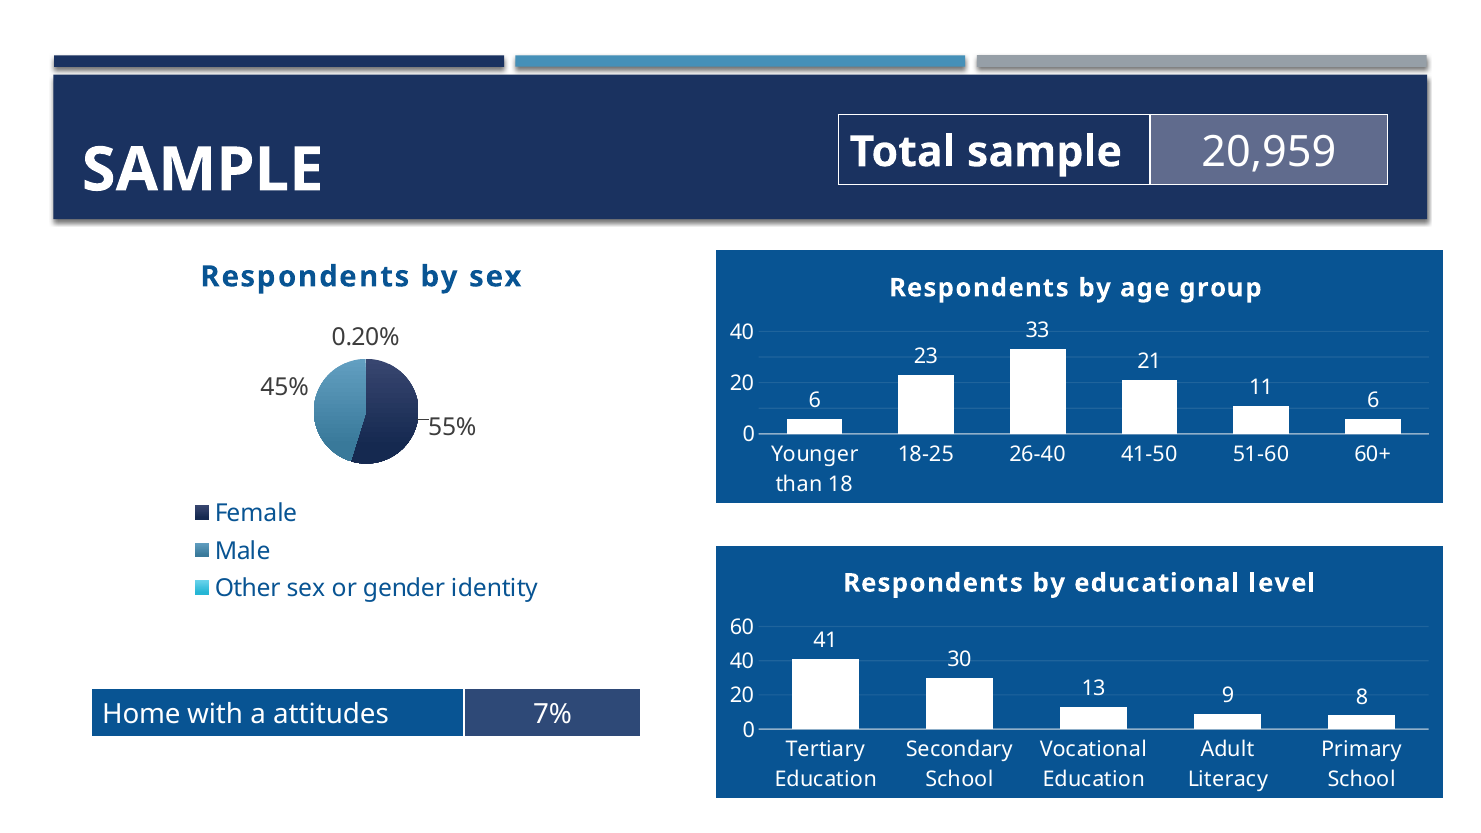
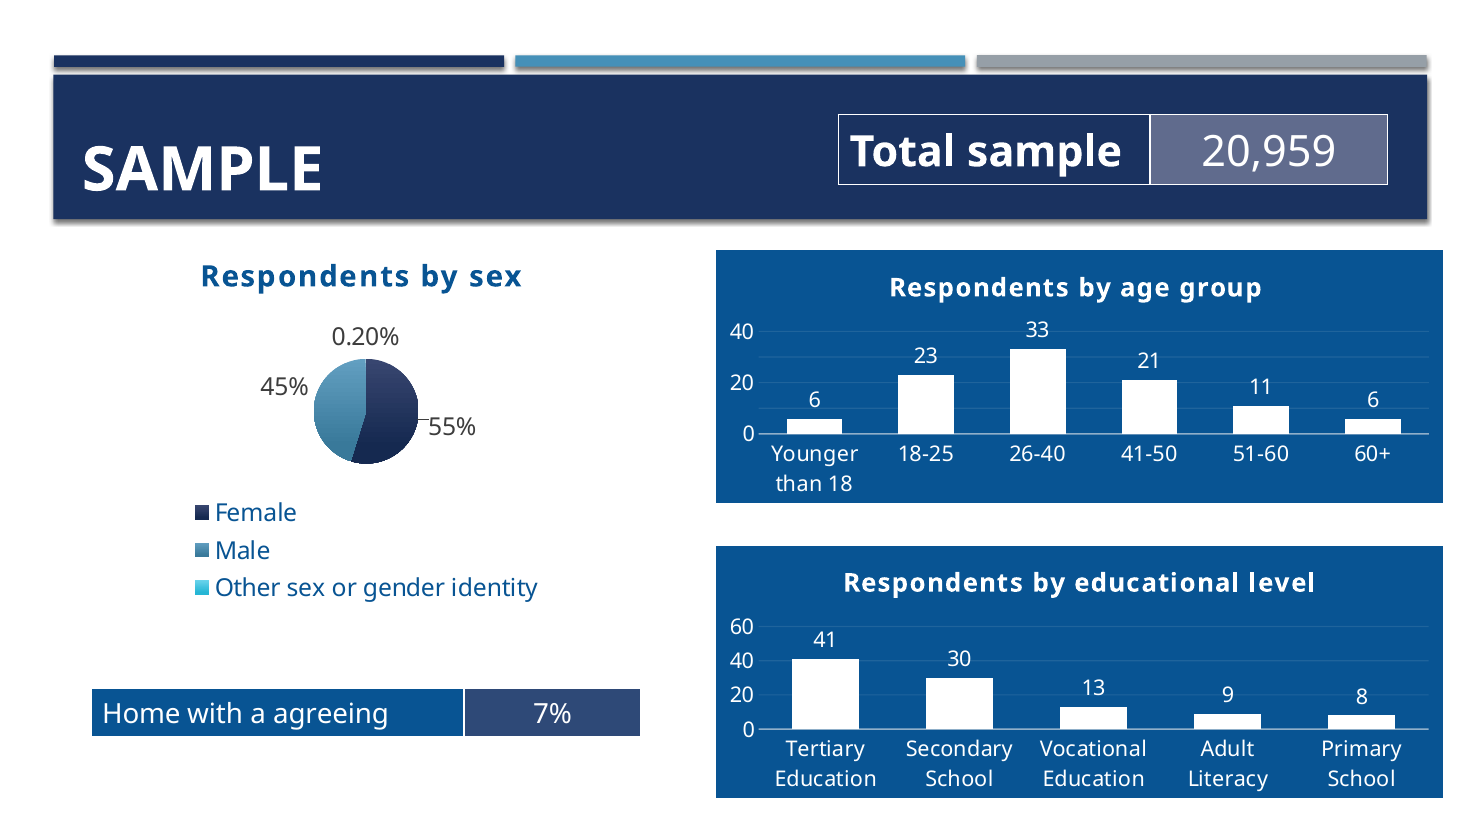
attitudes: attitudes -> agreeing (331, 714)
